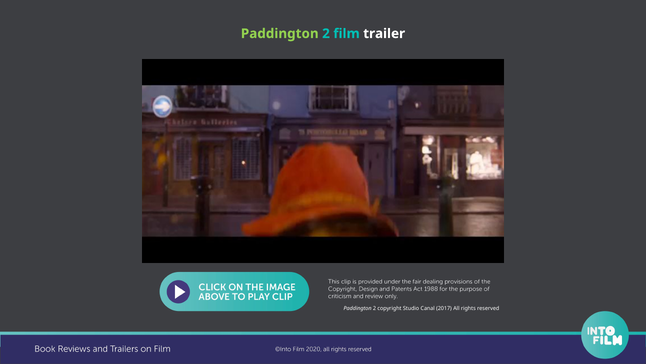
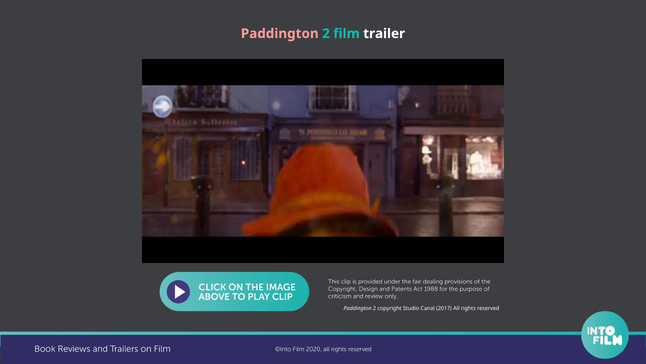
Paddington colour: light green -> pink (280, 34)
